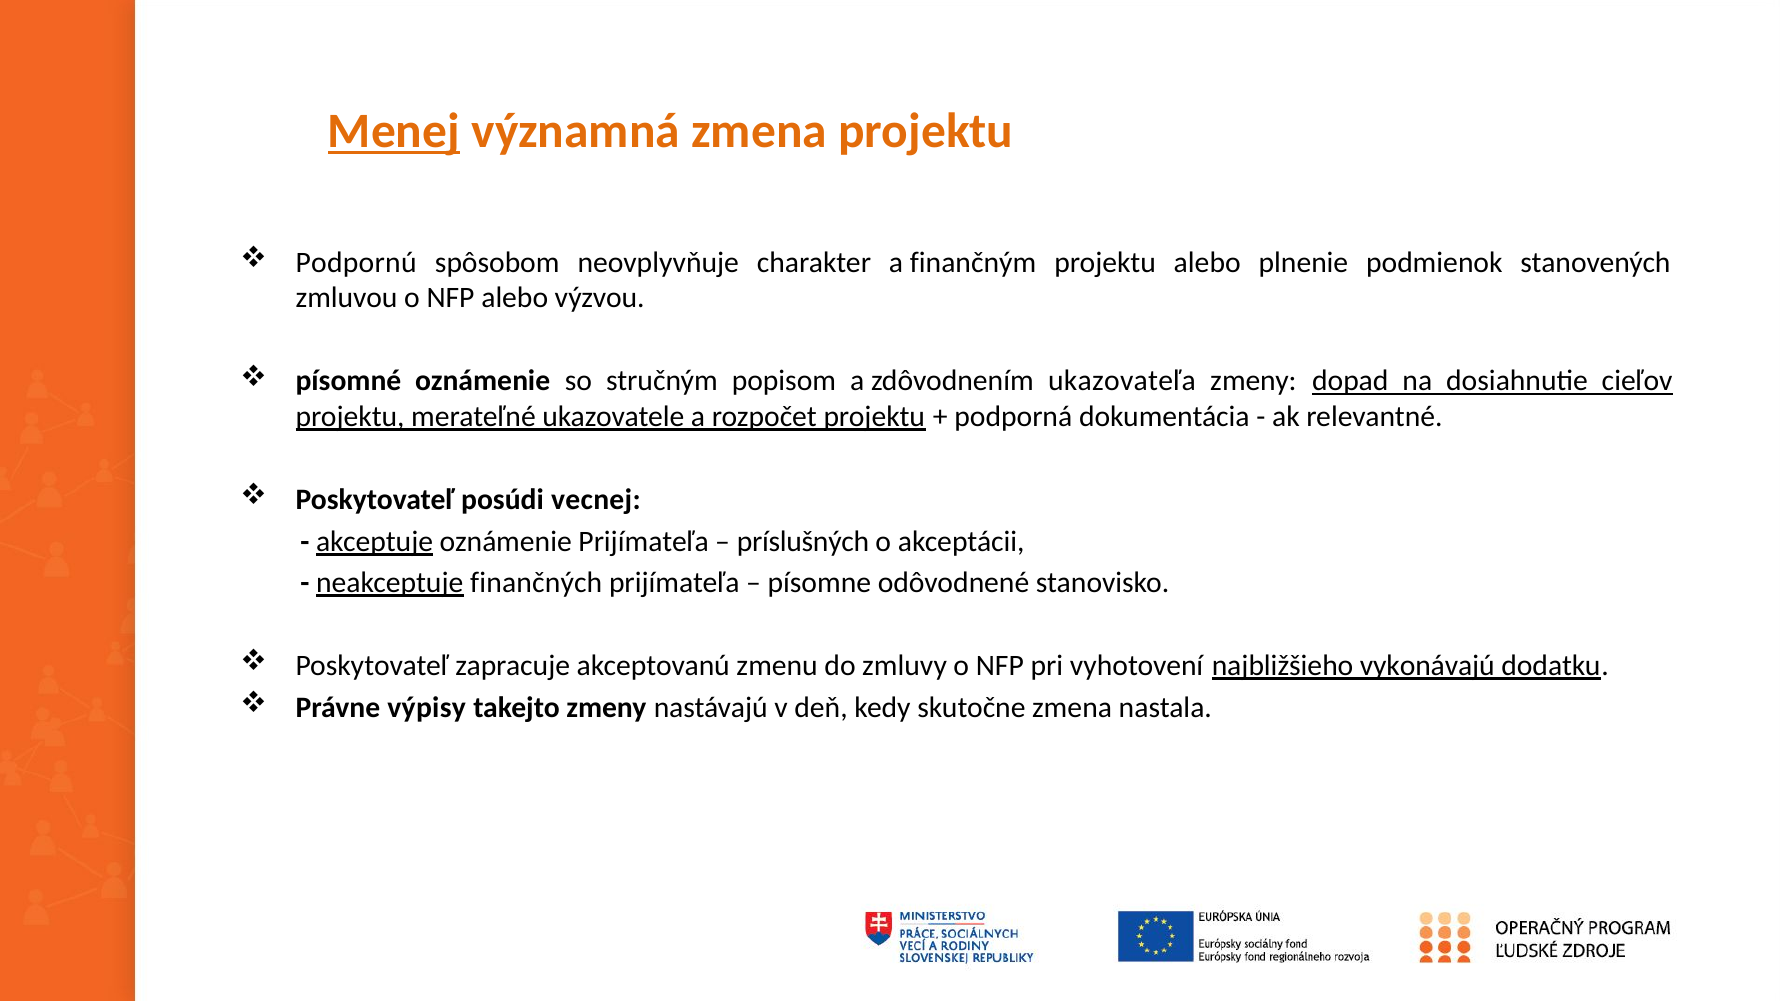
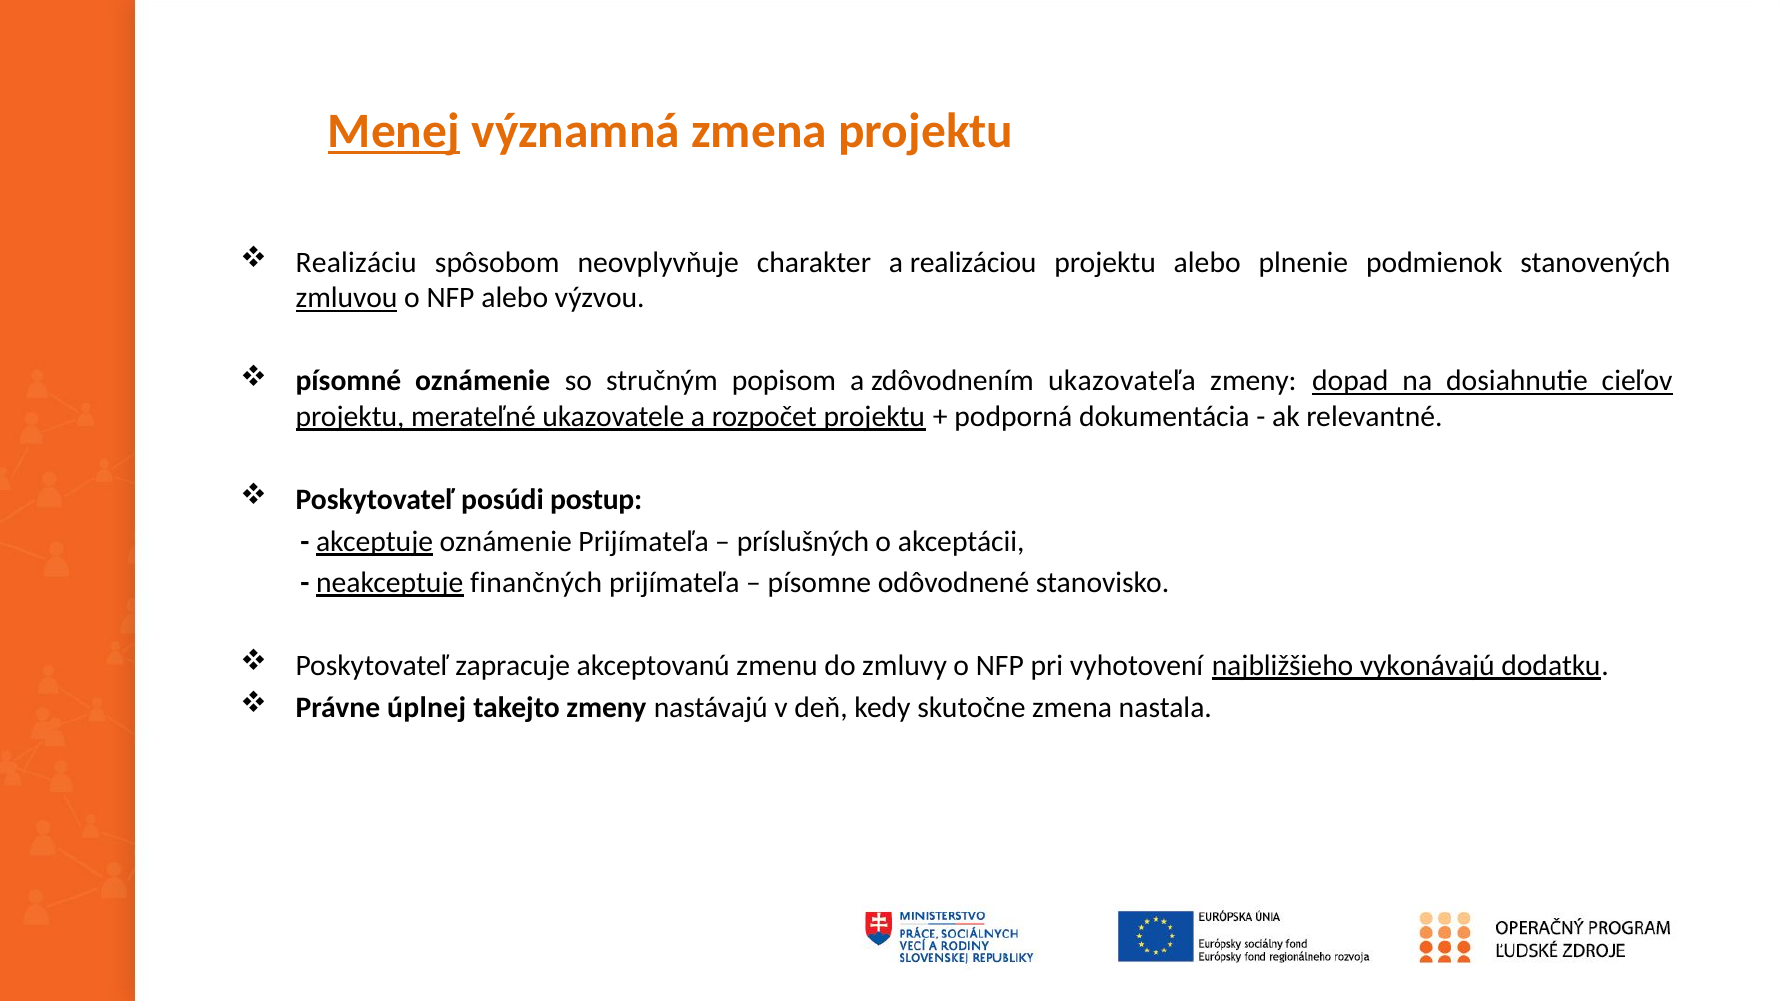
Podpornú: Podpornú -> Realizáciu (356, 262)
finančným: finančným -> realizáciou (973, 262)
zmluvou underline: none -> present (347, 298)
vecnej: vecnej -> postup (596, 500)
výpisy: výpisy -> úplnej (427, 708)
